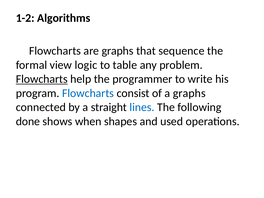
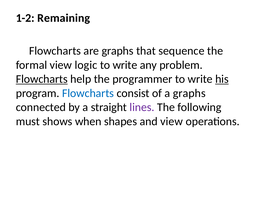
Algorithms: Algorithms -> Remaining (64, 18)
table: table -> write (125, 65)
his underline: none -> present (222, 79)
lines colour: blue -> purple (142, 107)
done: done -> must (28, 121)
and used: used -> view (172, 121)
